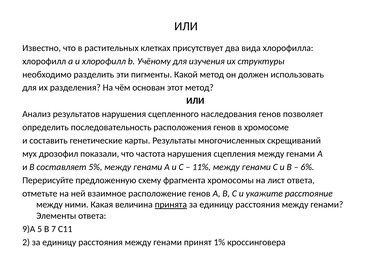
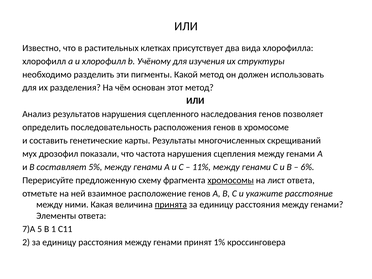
хромосомы underline: none -> present (231, 180)
9)А: 9)А -> 7)А (29, 229)
7: 7 -> 1 (54, 229)
